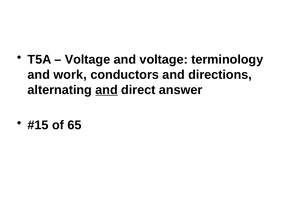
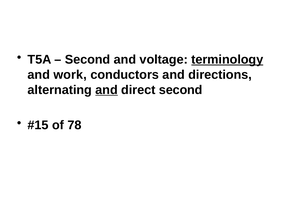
Voltage: Voltage -> Second (88, 59)
terminology underline: none -> present (227, 59)
direct answer: answer -> second (181, 90)
65: 65 -> 78 (74, 125)
